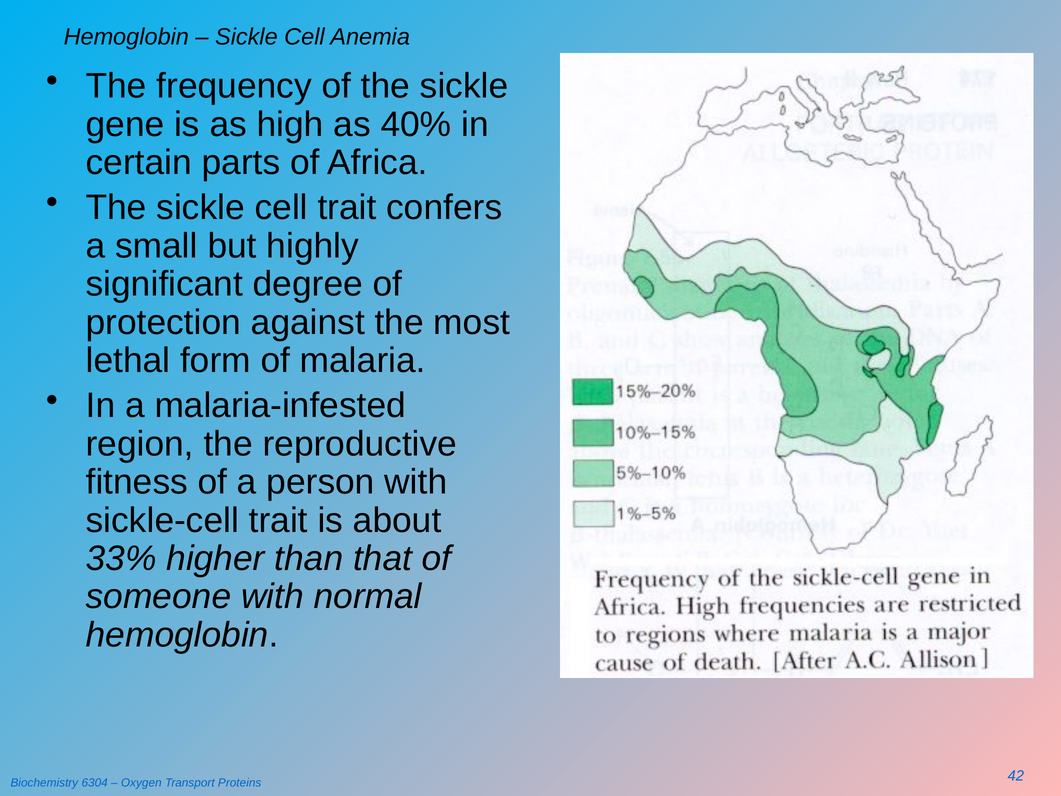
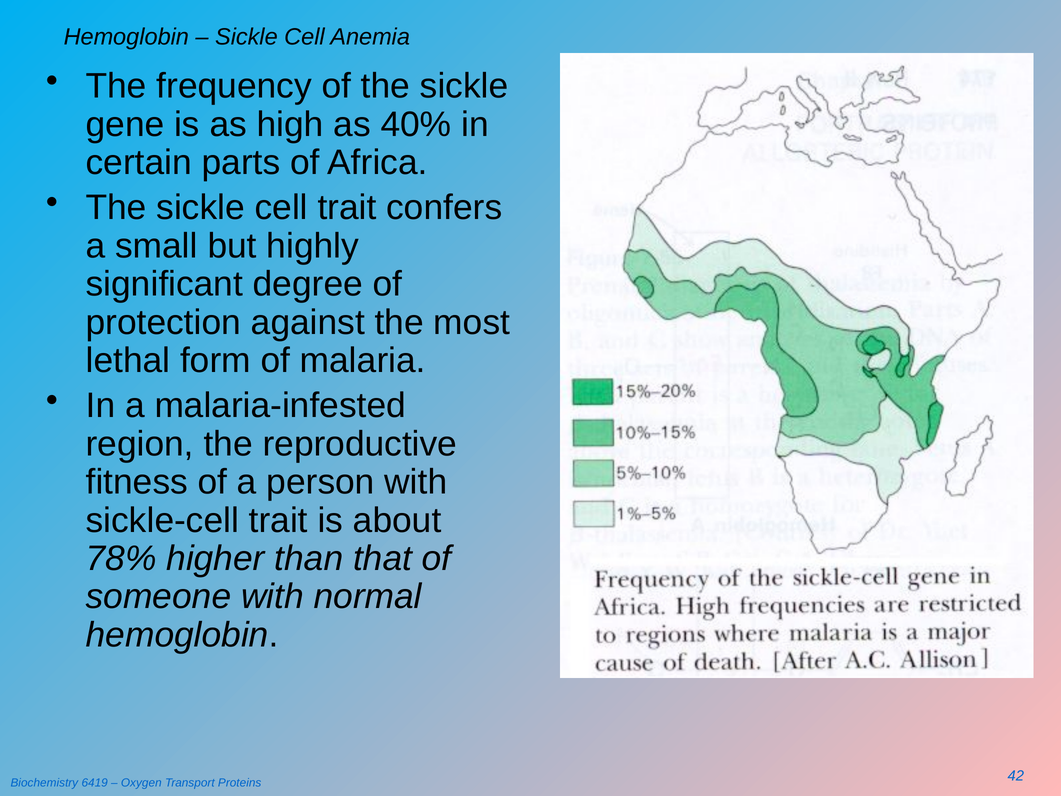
33%: 33% -> 78% (121, 558)
6304: 6304 -> 6419 (95, 782)
